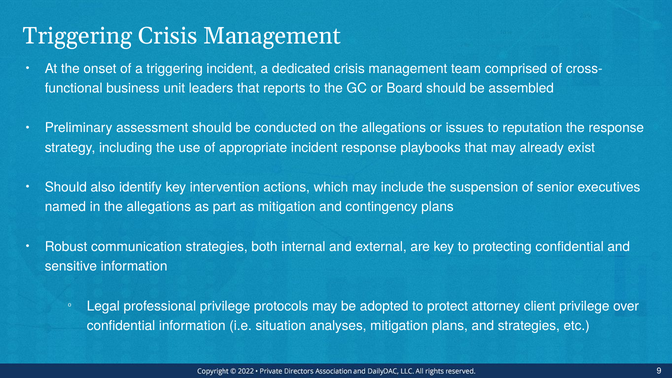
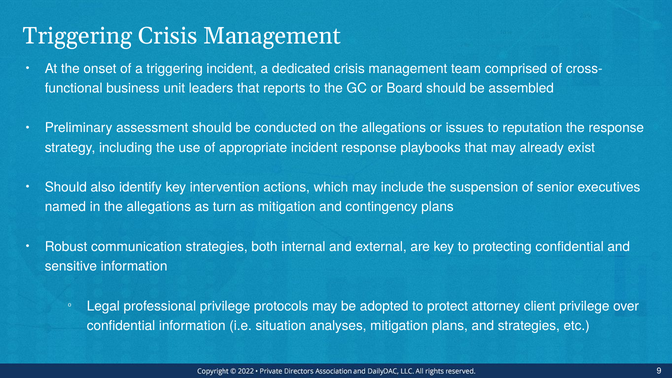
part: part -> turn (224, 207)
